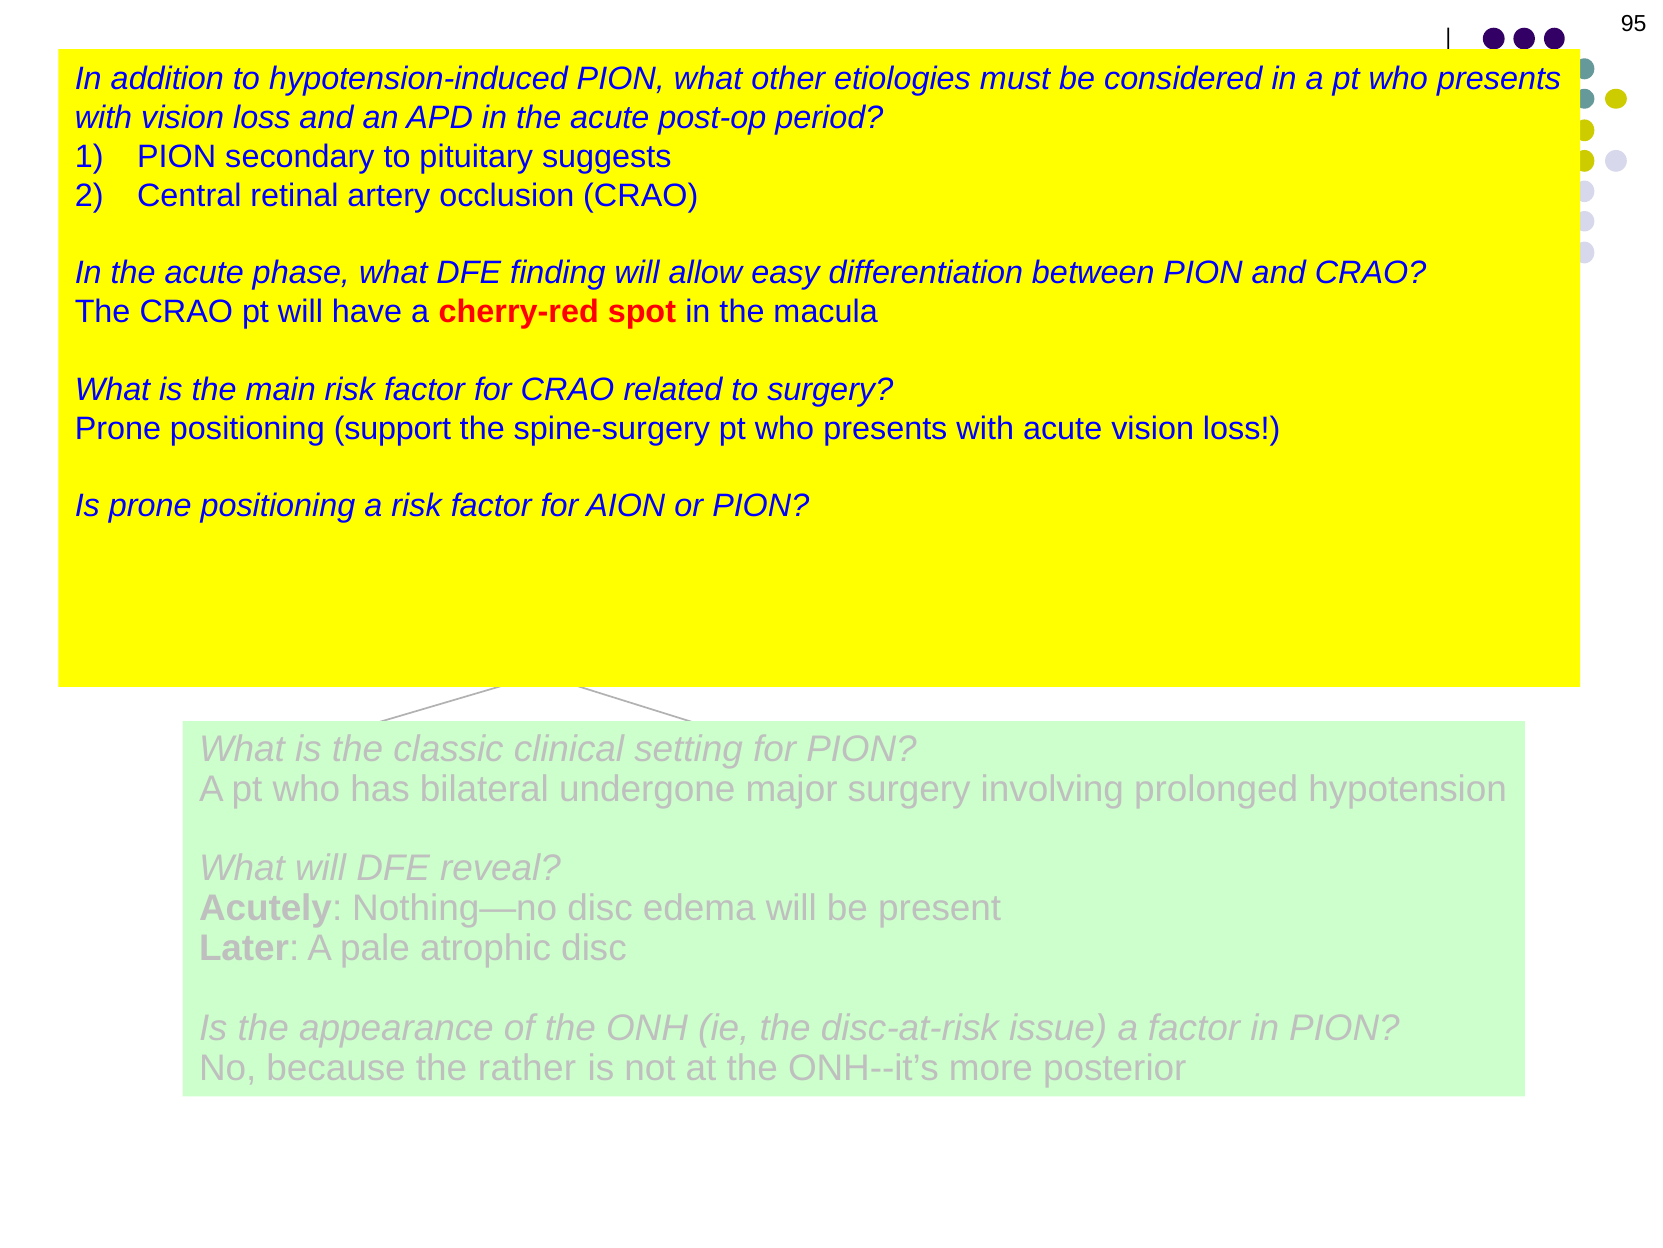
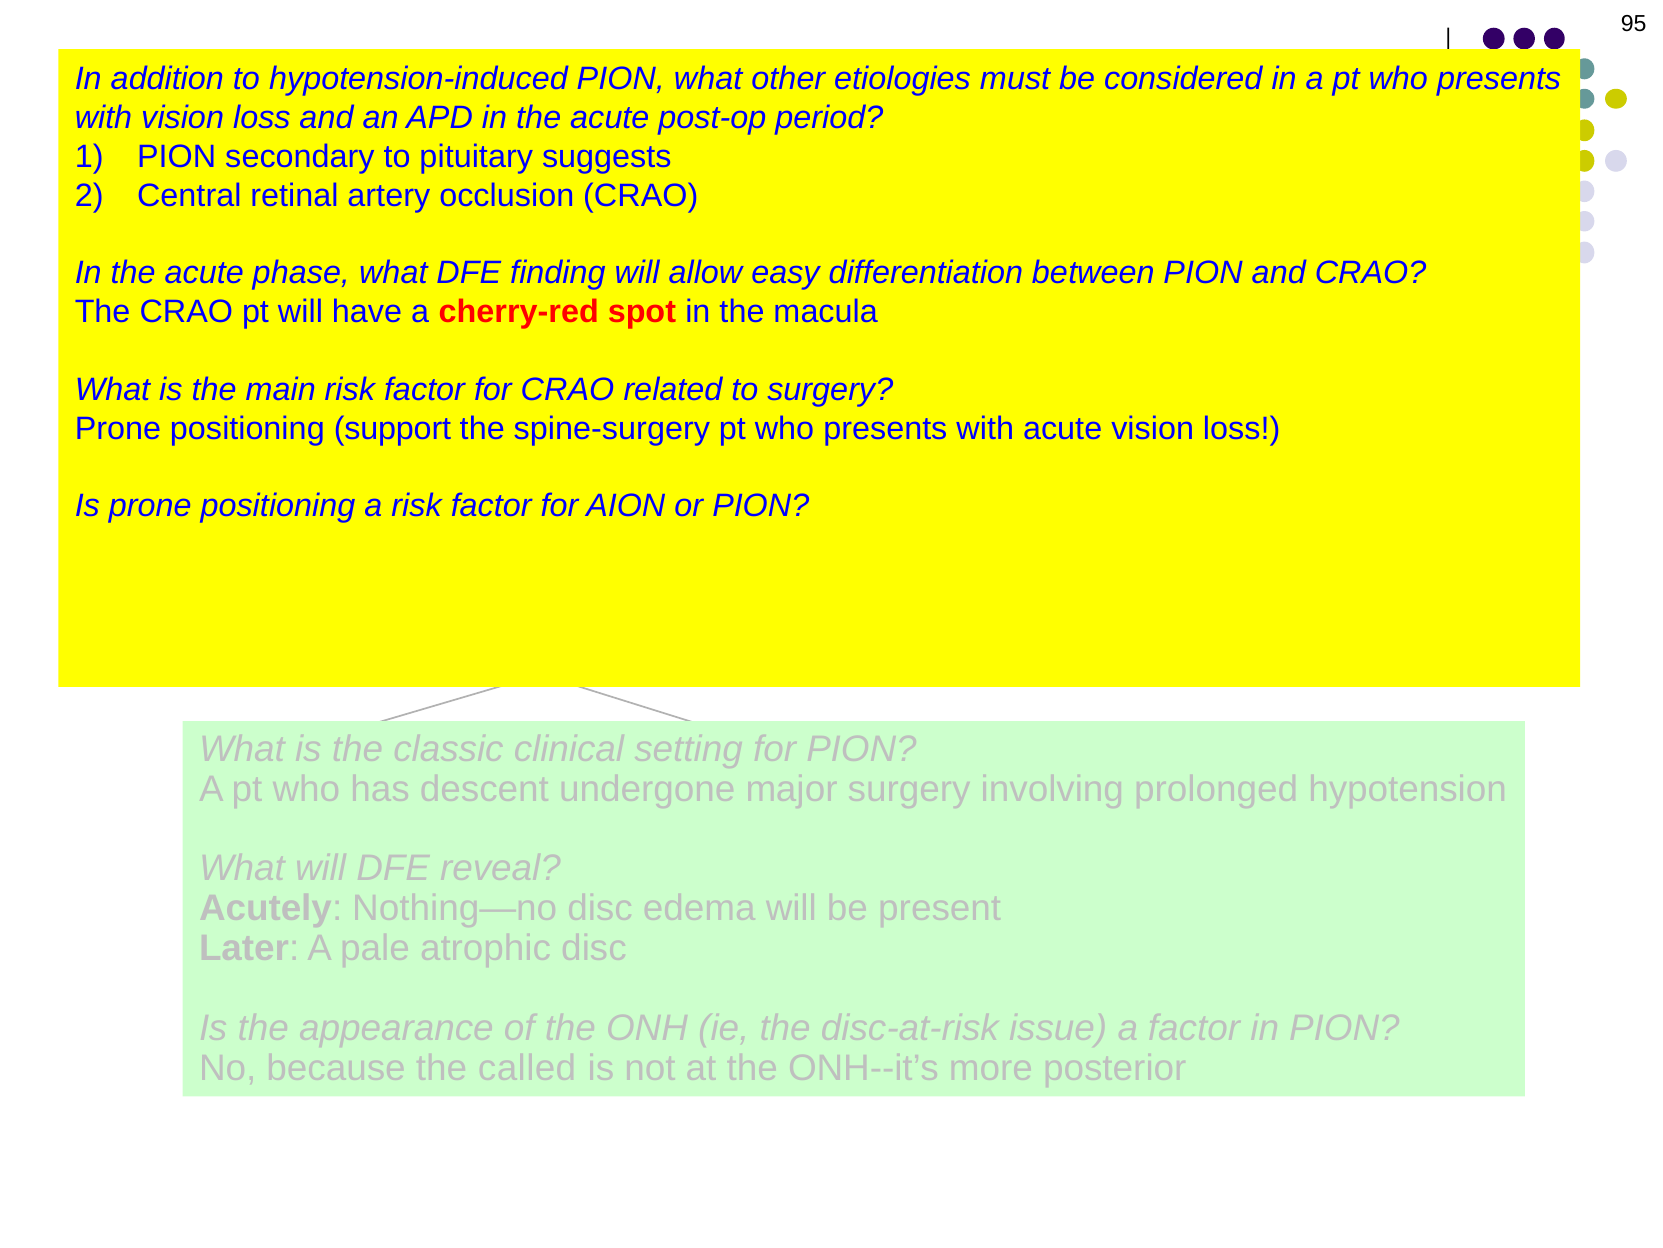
bilateral: bilateral -> descent (484, 788)
rather: rather -> called (527, 1068)
